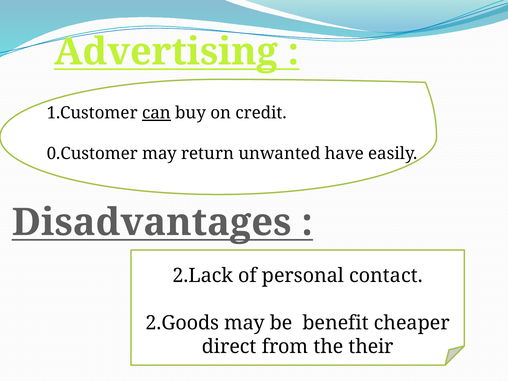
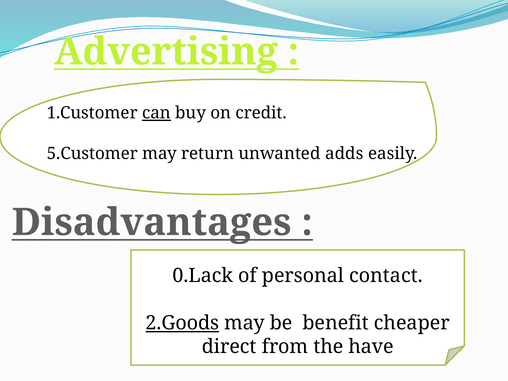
0.Customer: 0.Customer -> 5.Customer (92, 154)
have: have -> adds (344, 154)
2.Lack: 2.Lack -> 0.Lack (203, 276)
2.Goods underline: none -> present (182, 323)
their: their -> have (371, 347)
